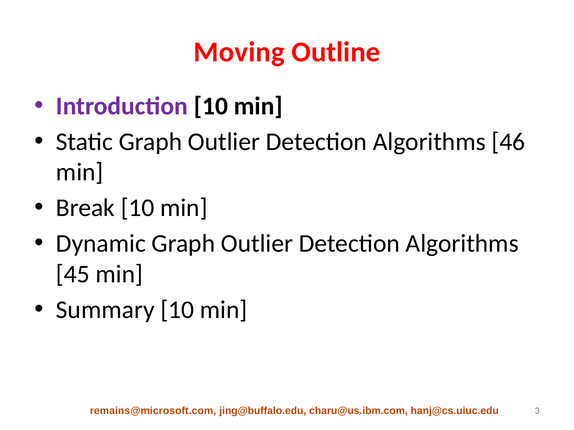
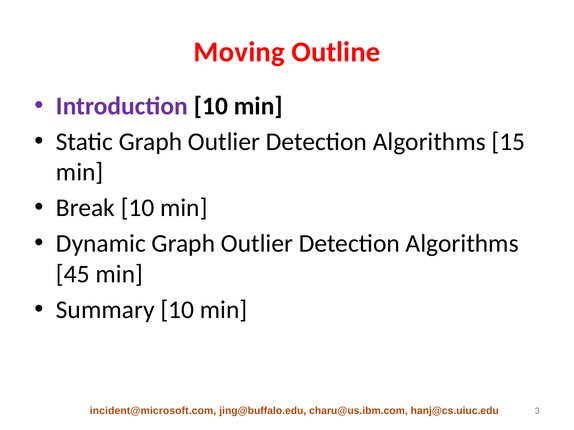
46: 46 -> 15 (508, 142)
remains@microsoft.com: remains@microsoft.com -> incident@microsoft.com (153, 411)
